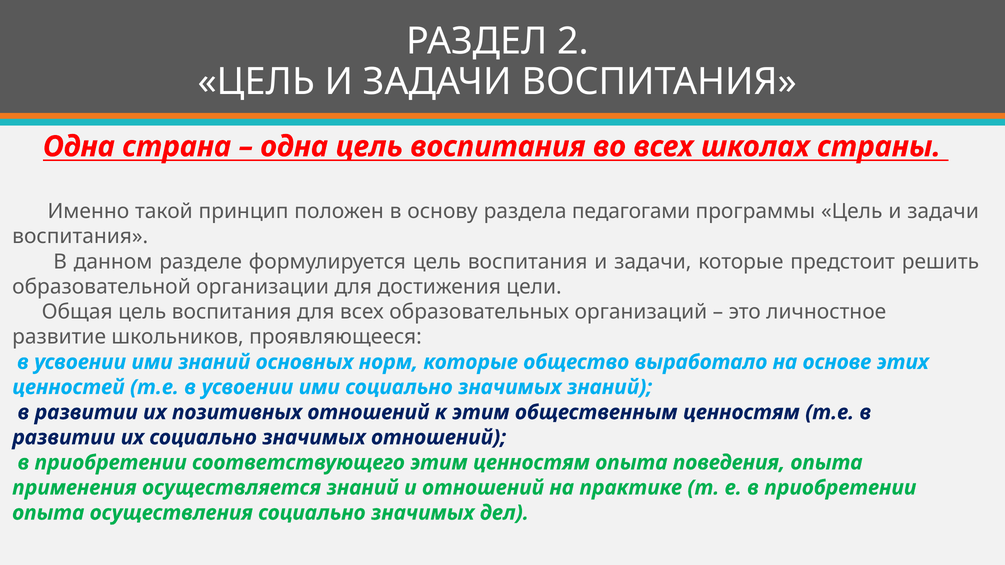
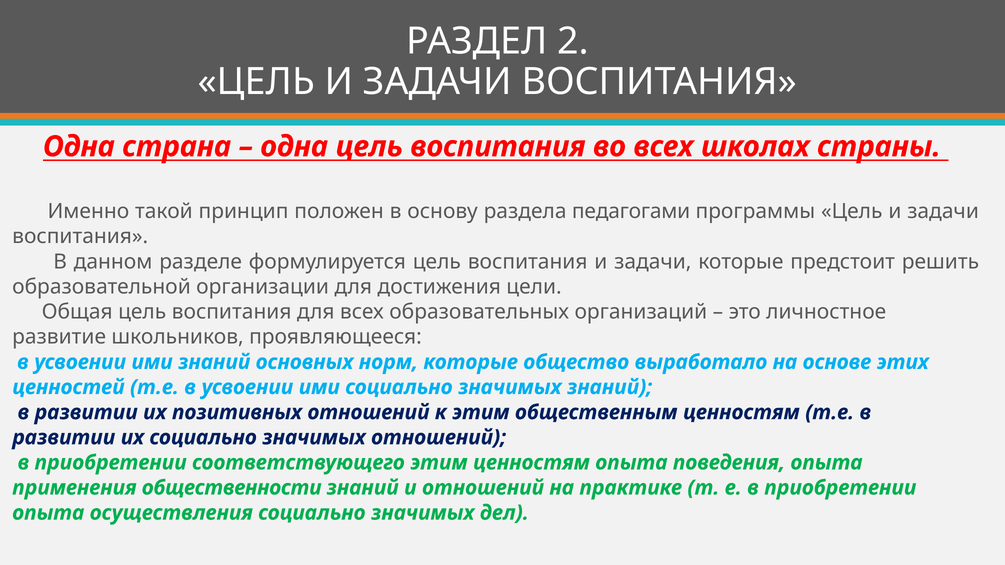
осуществляется: осуществляется -> общественности (232, 488)
